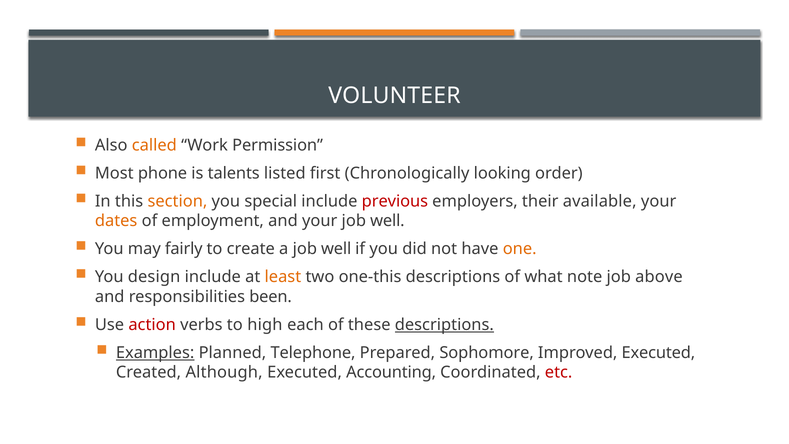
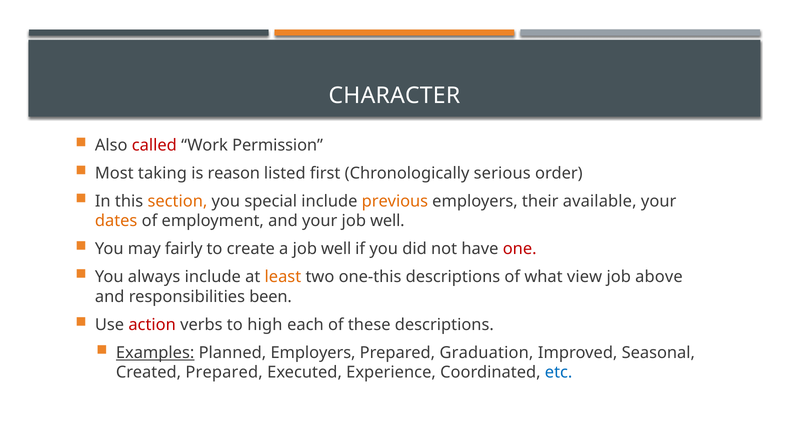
VOLUNTEER: VOLUNTEER -> CHARACTER (394, 96)
called colour: orange -> red (154, 145)
phone: phone -> taking (162, 173)
talents: talents -> reason (234, 173)
looking: looking -> serious (502, 173)
previous colour: red -> orange (395, 201)
one colour: orange -> red (520, 249)
design: design -> always (154, 277)
note: note -> view (585, 277)
descriptions underline: present -> none (444, 325)
Planned Telephone: Telephone -> Employers (313, 353)
Sophomore: Sophomore -> Graduation (486, 353)
Improved Executed: Executed -> Seasonal (658, 353)
Created Although: Although -> Prepared (224, 372)
Accounting: Accounting -> Experience (391, 372)
etc colour: red -> blue (559, 372)
